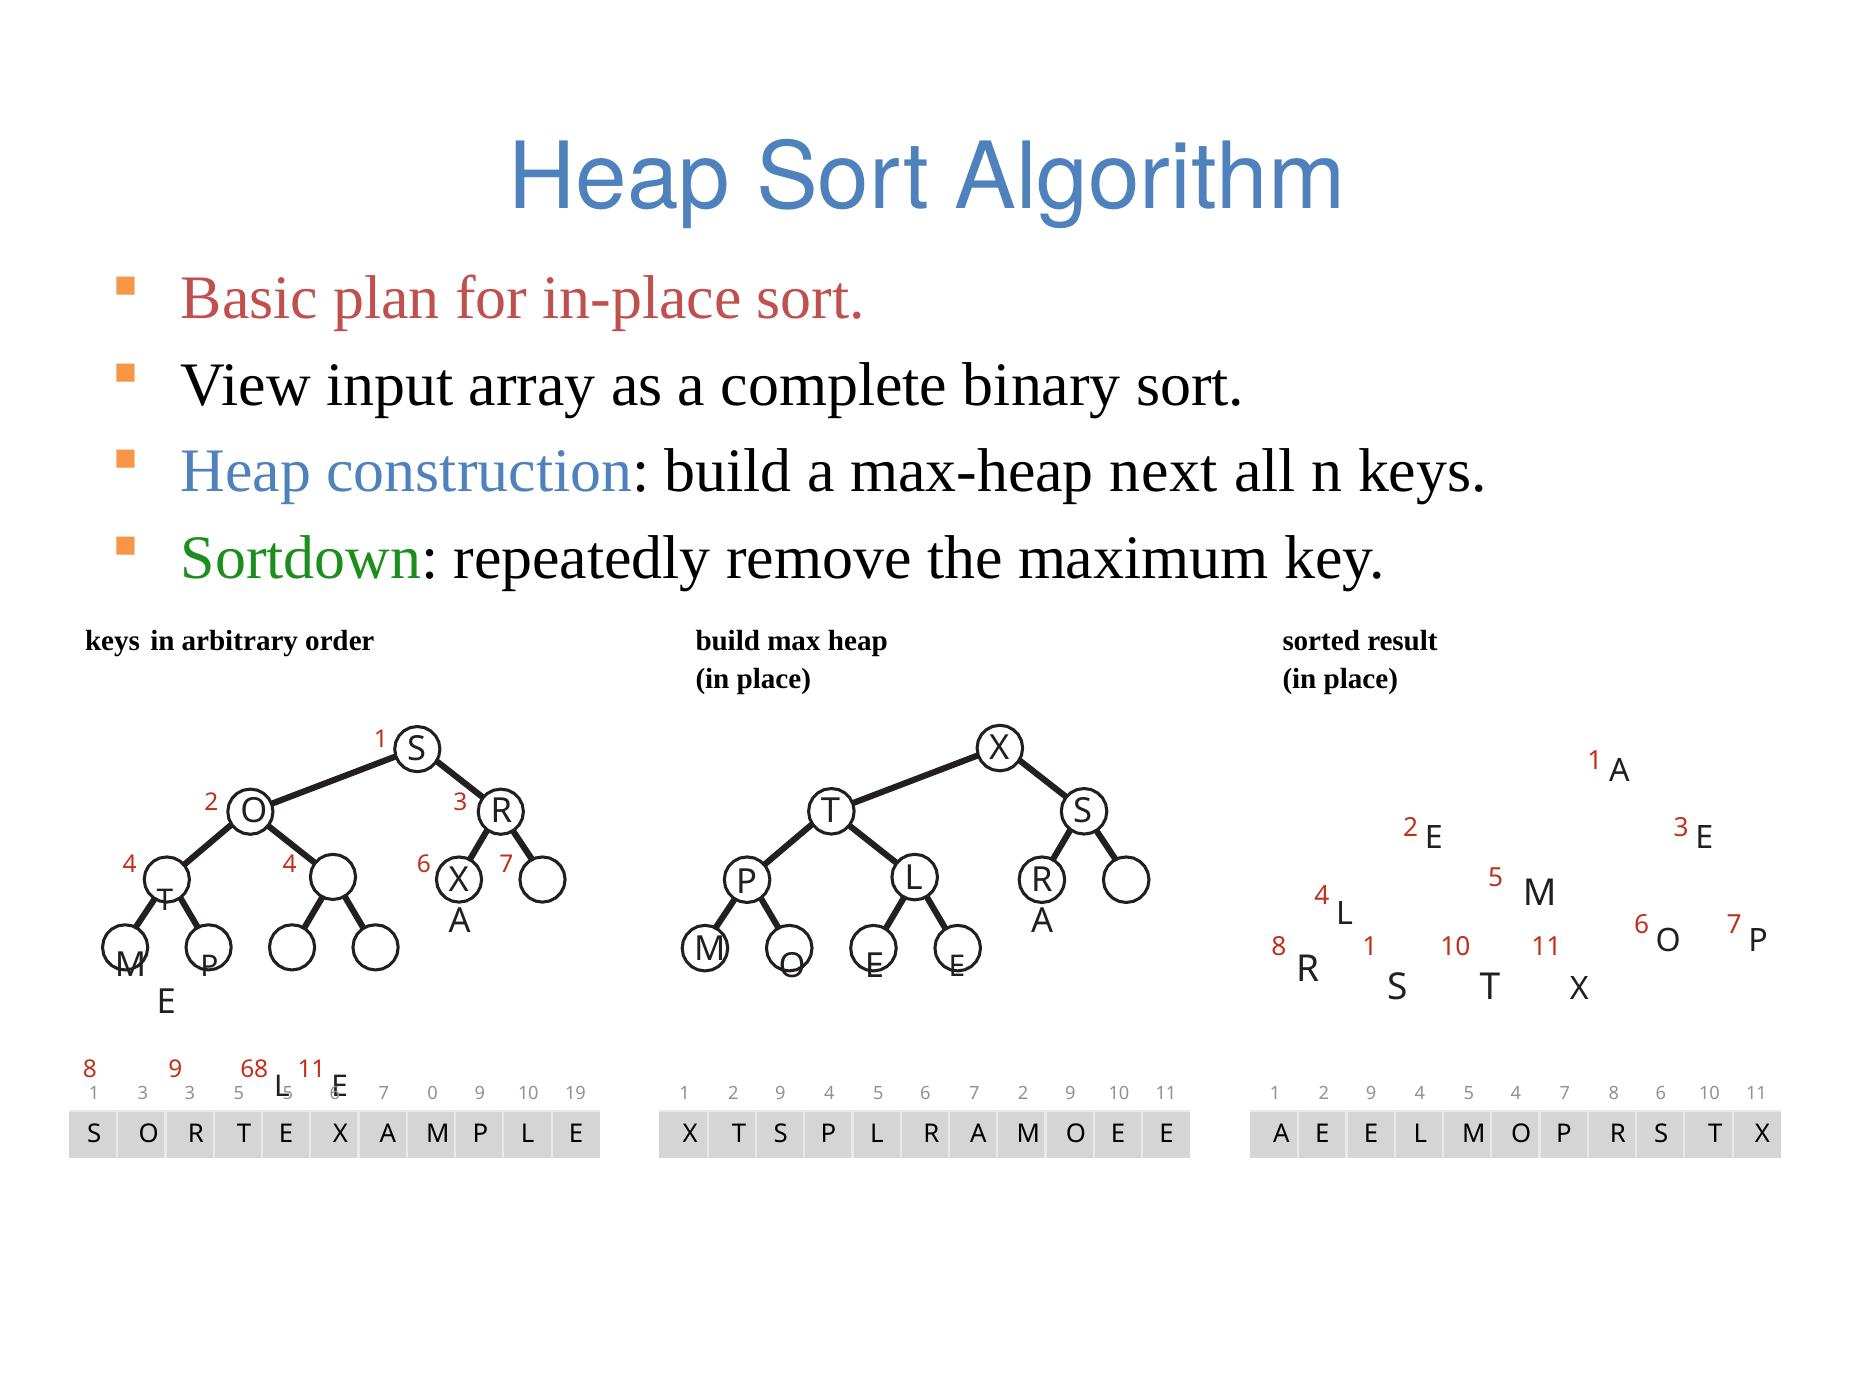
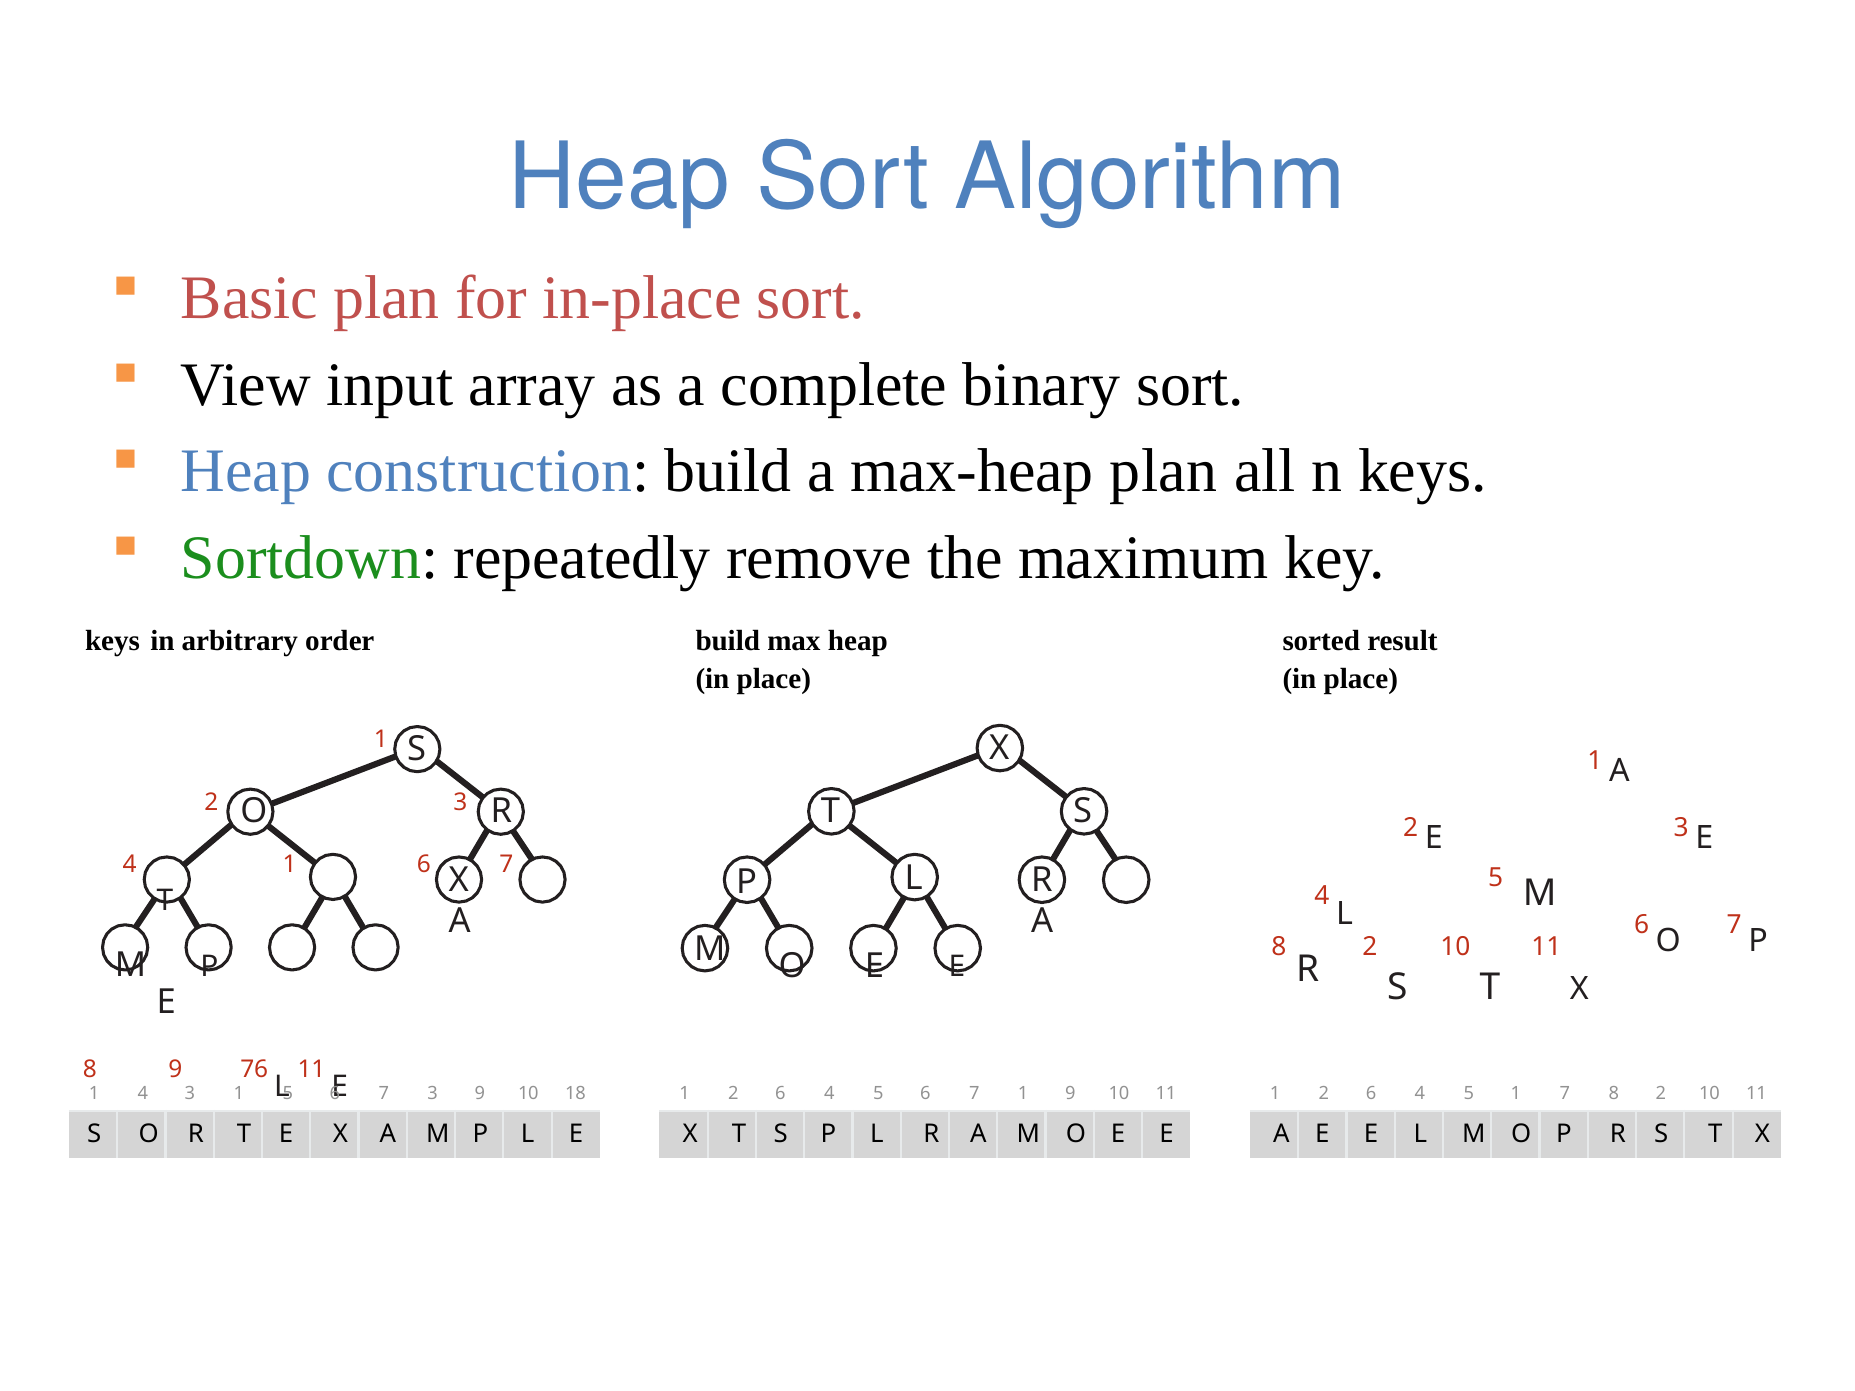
max-heap next: next -> plan (1164, 471)
4 4: 4 -> 1 (290, 865)
1: 1 -> 2 (1370, 947)
68: 68 -> 76 (254, 1070)
1 3: 3 -> 4 (143, 1094)
3 5: 5 -> 1 (239, 1094)
7 0: 0 -> 3 (433, 1094)
19: 19 -> 18 (576, 1094)
9: 9 -> 6 (780, 1094)
7 2: 2 -> 1 (1023, 1094)
9: 9 -> 6 (1371, 1094)
5 4: 4 -> 1 (1516, 1094)
7 8 6: 6 -> 2 (1661, 1094)
